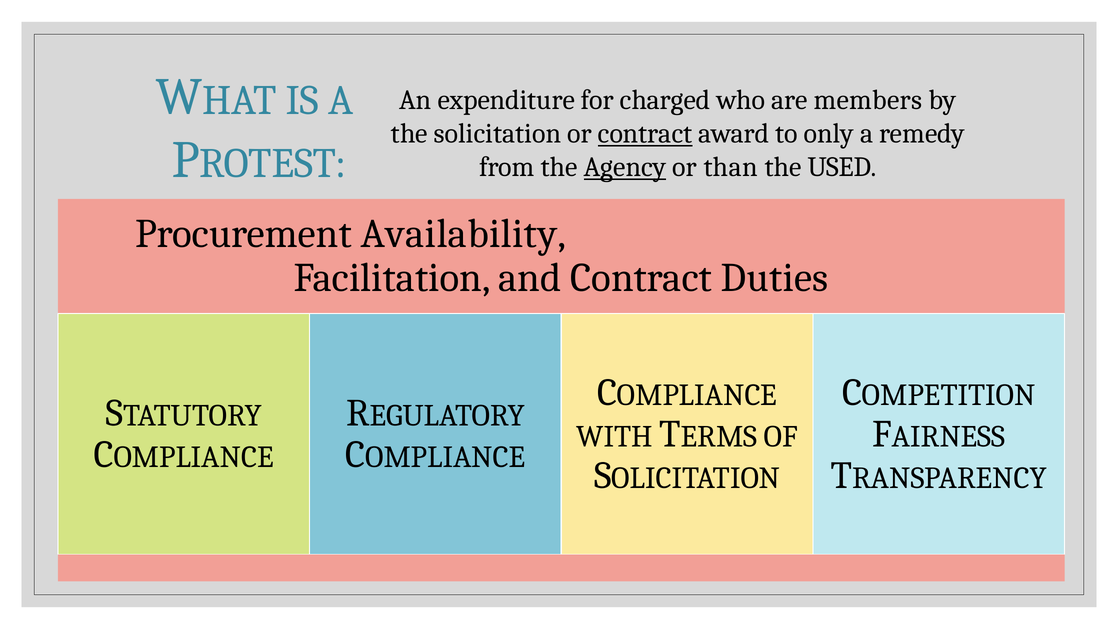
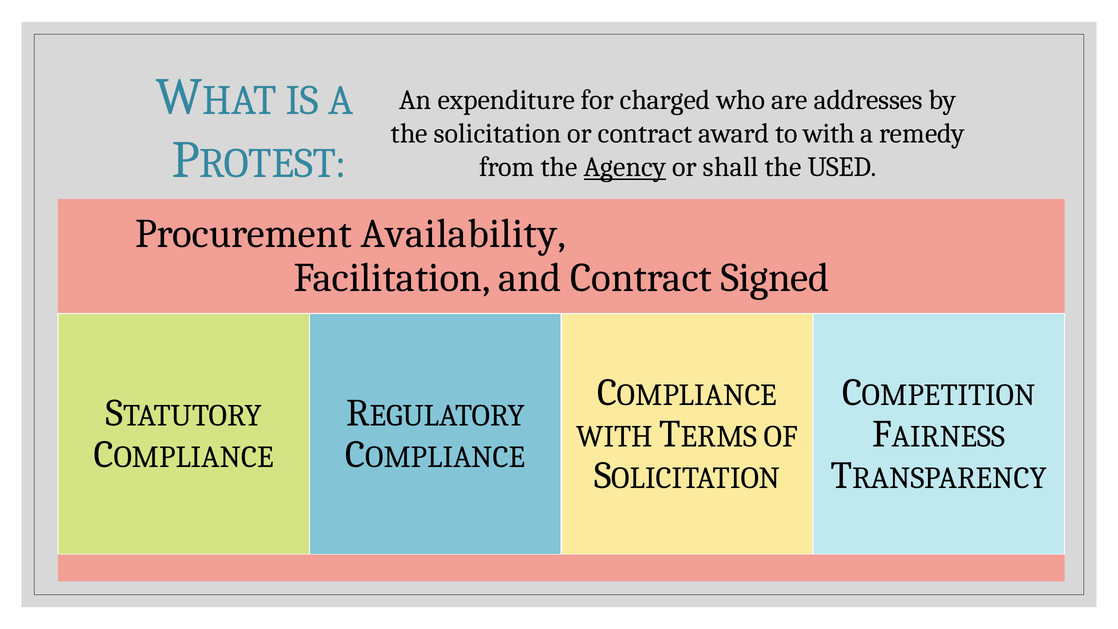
members: members -> addresses (868, 100)
contract underline: present -> none (645, 134)
to only: only -> with (829, 134)
than: than -> shall (731, 167)
Duties: Duties -> Signed (775, 278)
